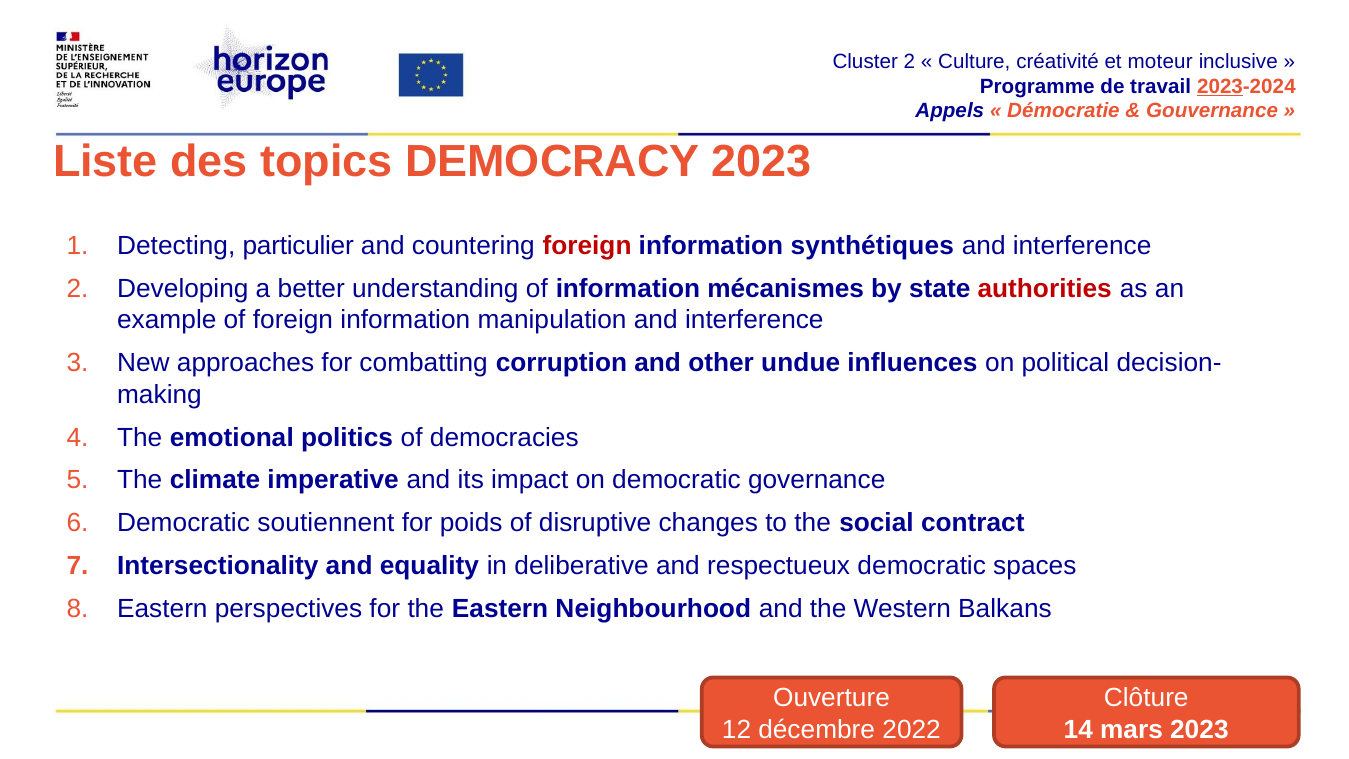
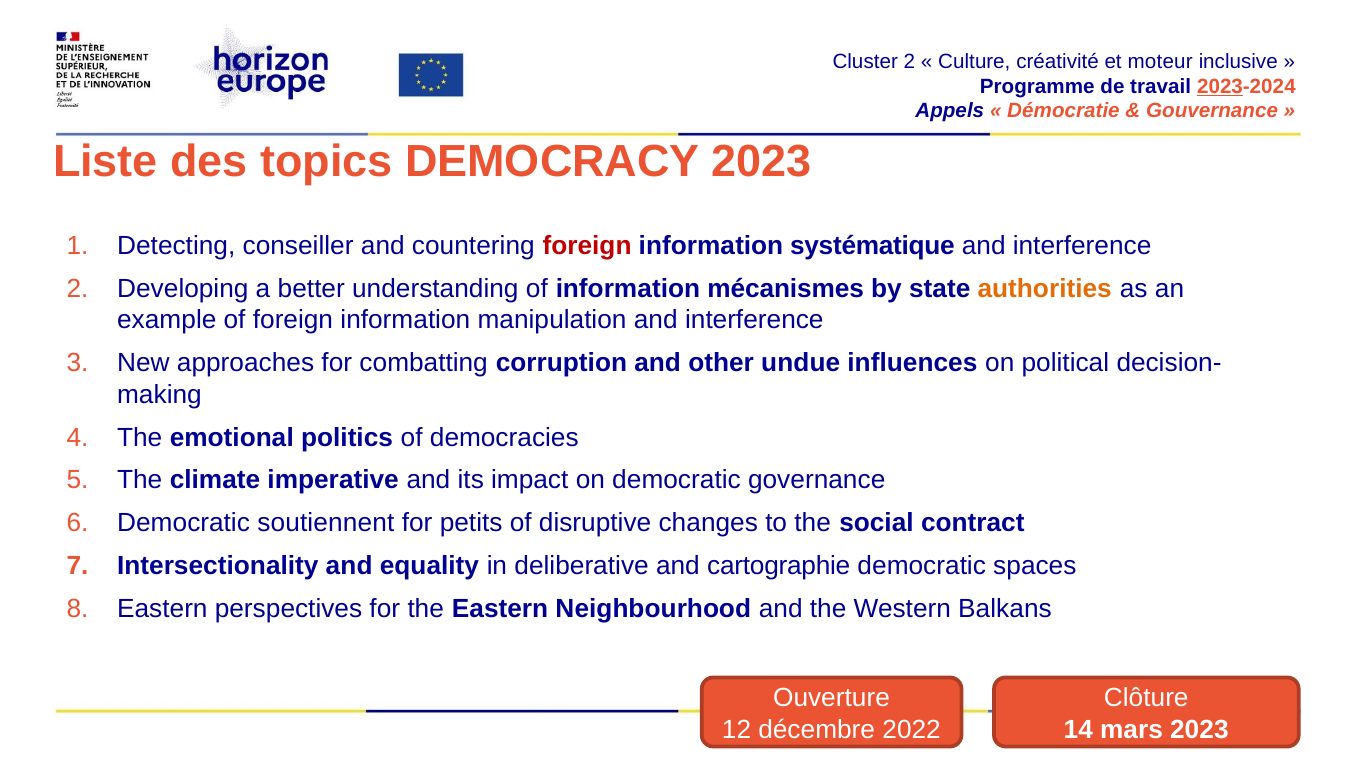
particulier: particulier -> conseiller (298, 246)
synthétiques: synthétiques -> systématique (872, 246)
authorities colour: red -> orange (1045, 289)
poids: poids -> petits (471, 523)
respectueux: respectueux -> cartographie (779, 566)
